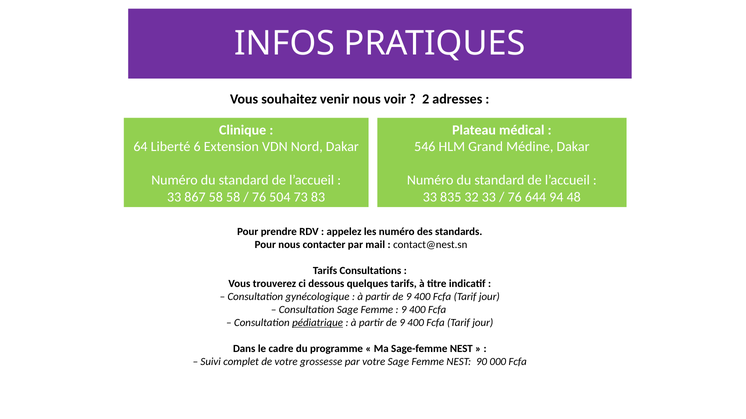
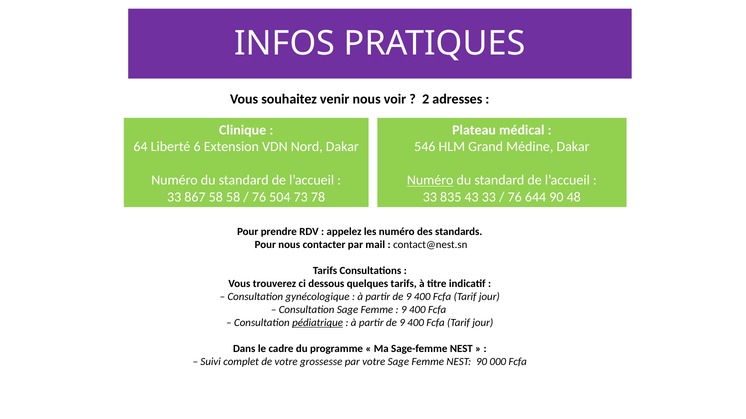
Numéro underline: none -> present (430, 180)
83: 83 -> 78 (318, 197)
32: 32 -> 43 (472, 197)
644 94: 94 -> 90 (556, 197)
